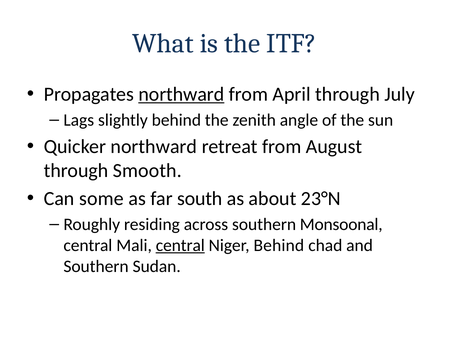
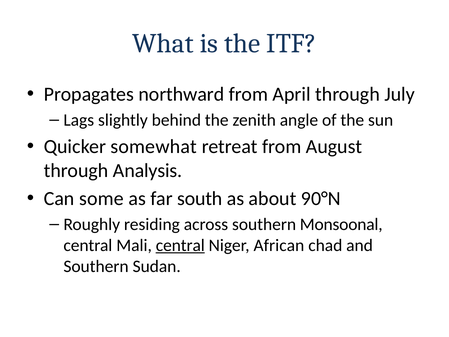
northward underline: present -> none (181, 94)
Quicker northward: northward -> somewhat (154, 147)
Smooth: Smooth -> Analysis (148, 171)
23°N: 23°N -> 90°N (321, 199)
Niger Behind: Behind -> African (279, 245)
